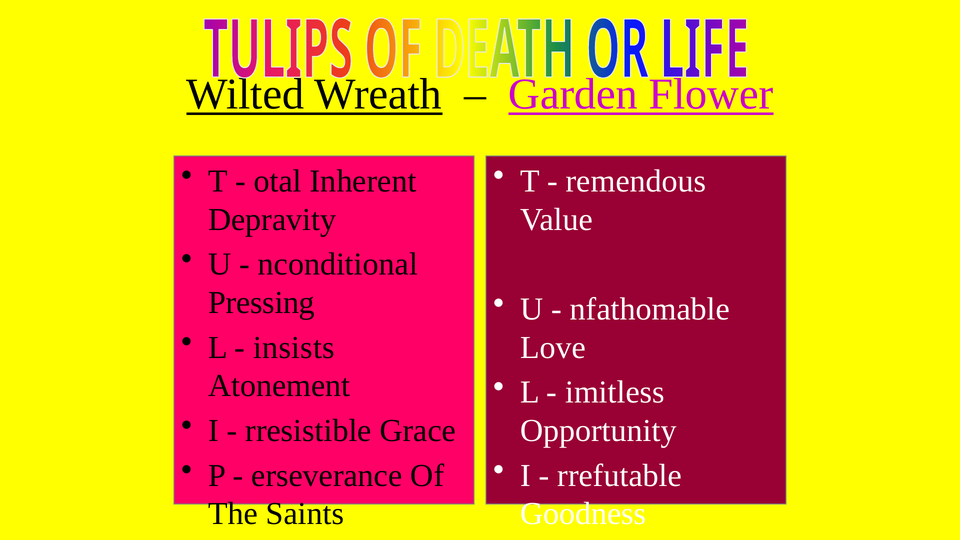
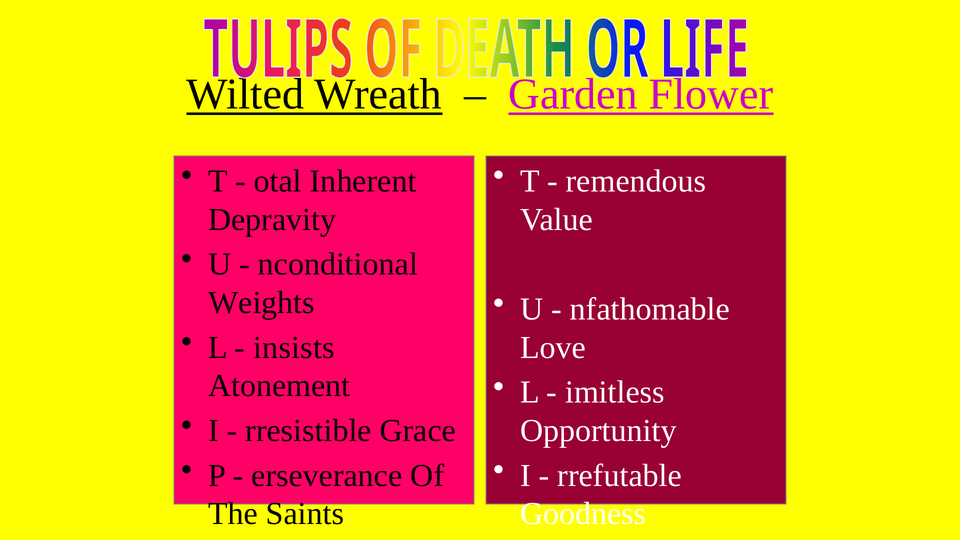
Pressing: Pressing -> Weights (261, 303)
